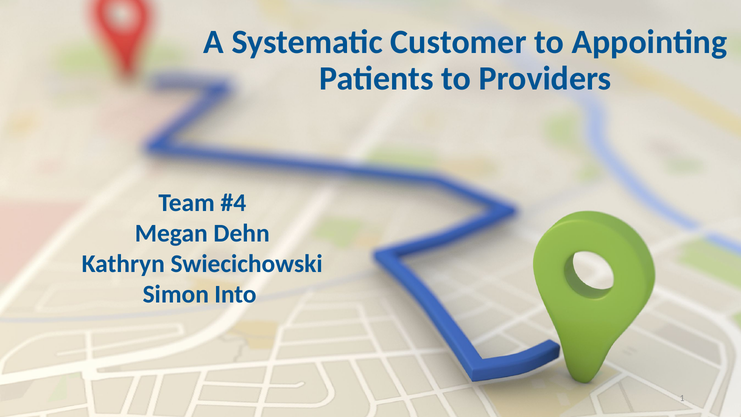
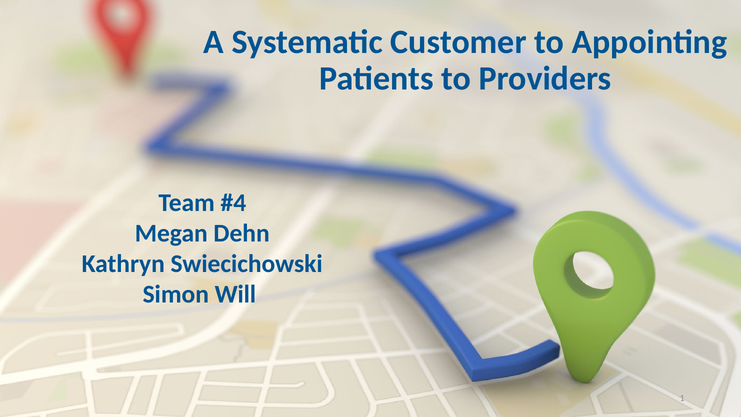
Into: Into -> Will (235, 294)
